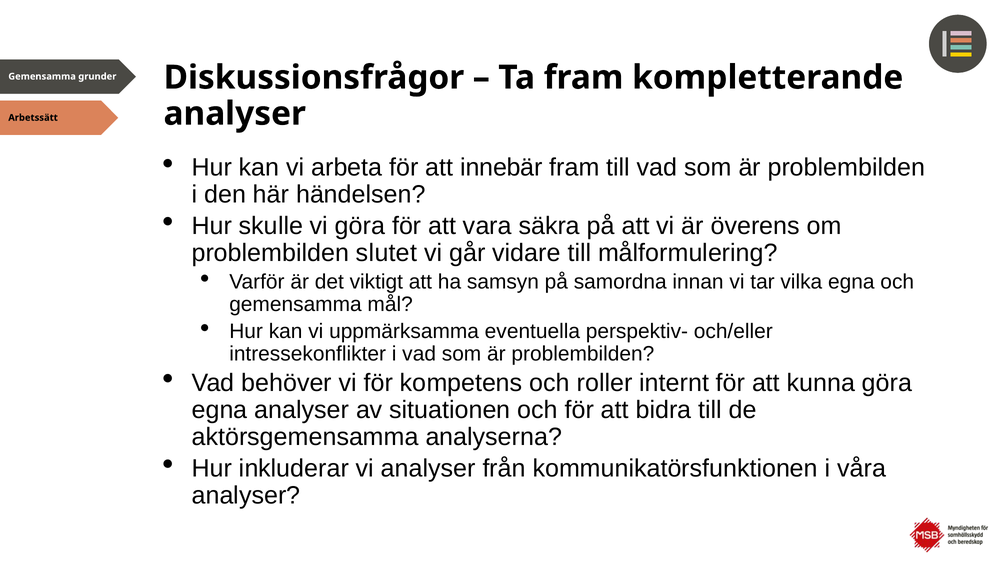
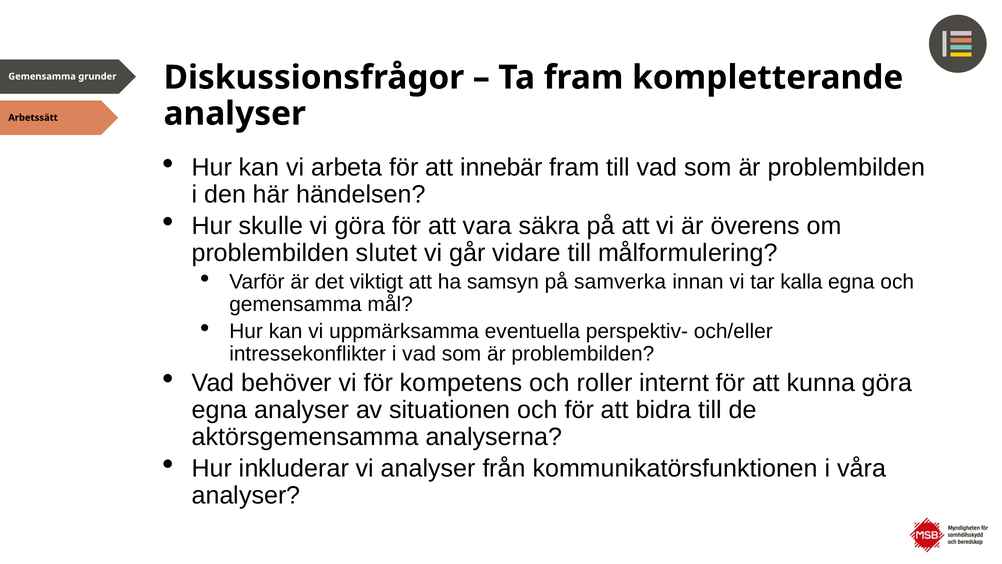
samordna: samordna -> samverka (620, 282)
vilka: vilka -> kalla (801, 282)
